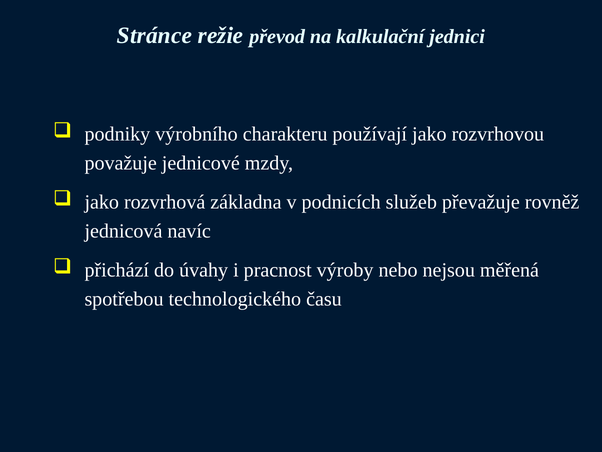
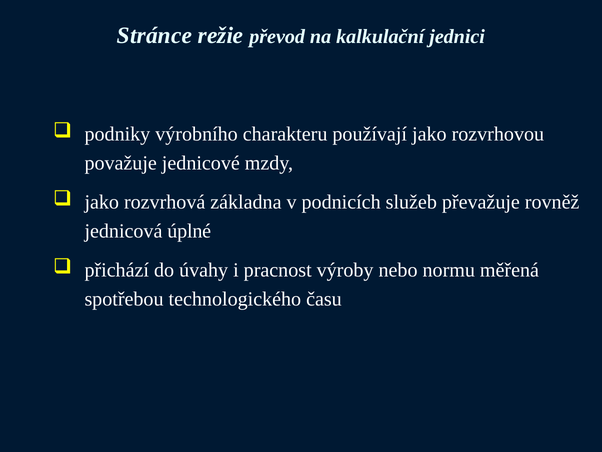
navíc: navíc -> úplné (189, 231)
nejsou: nejsou -> normu (449, 270)
